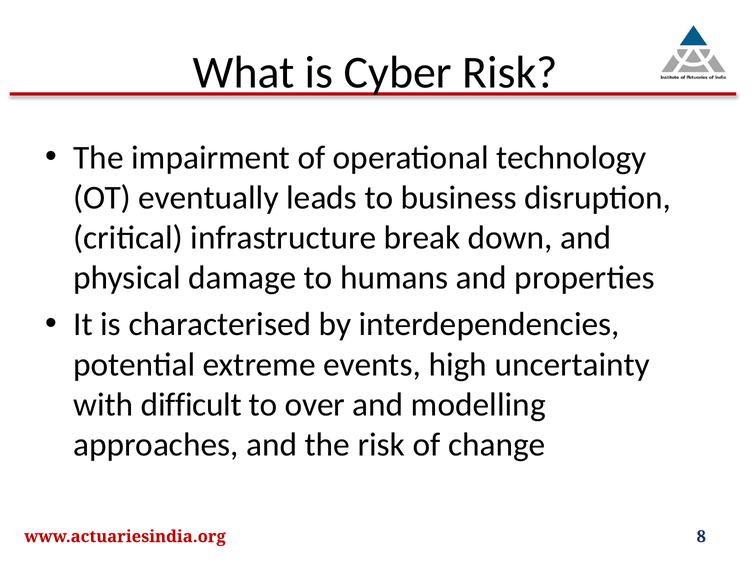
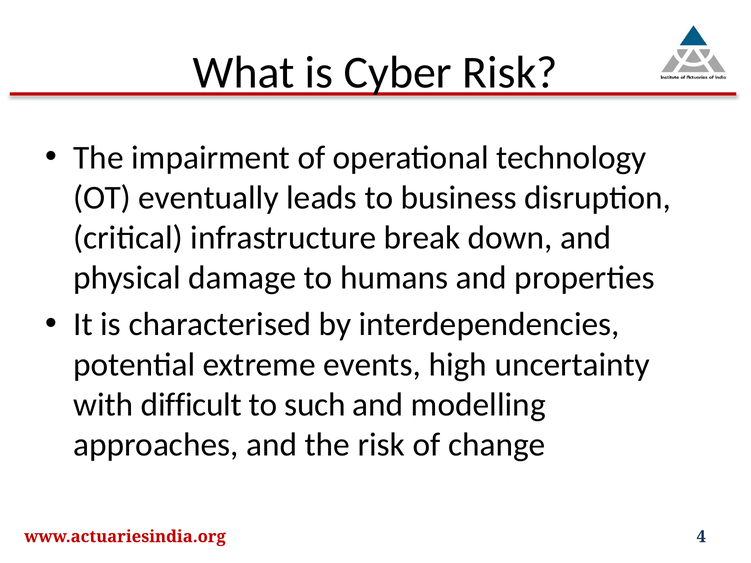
over: over -> such (315, 405)
8: 8 -> 4 (701, 537)
